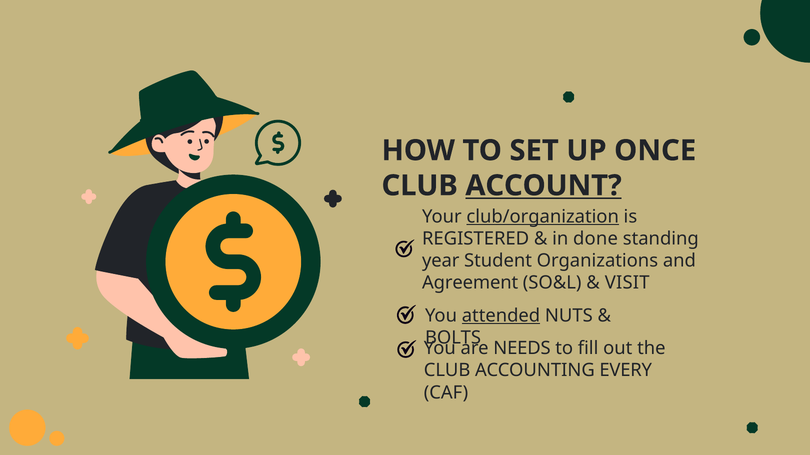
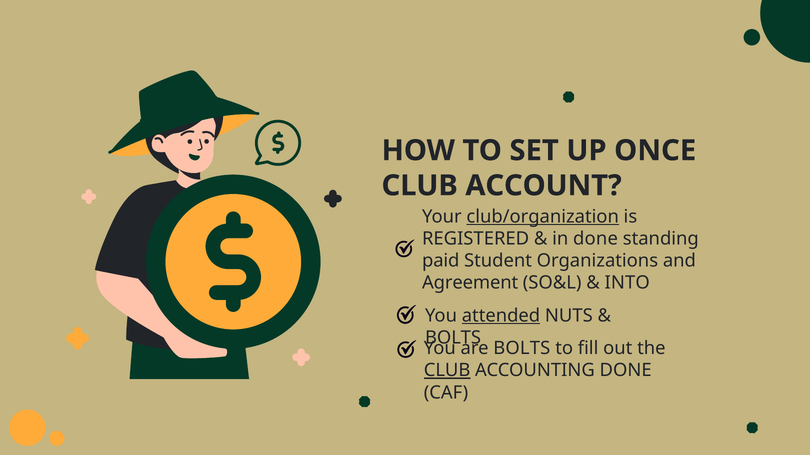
ACCOUNT underline: present -> none (544, 186)
year: year -> paid (441, 261)
VISIT: VISIT -> INTO (627, 283)
are NEEDS: NEEDS -> BOLTS (522, 349)
CLUB underline: none -> present (447, 371)
ACCOUNTING EVERY: EVERY -> DONE (626, 371)
